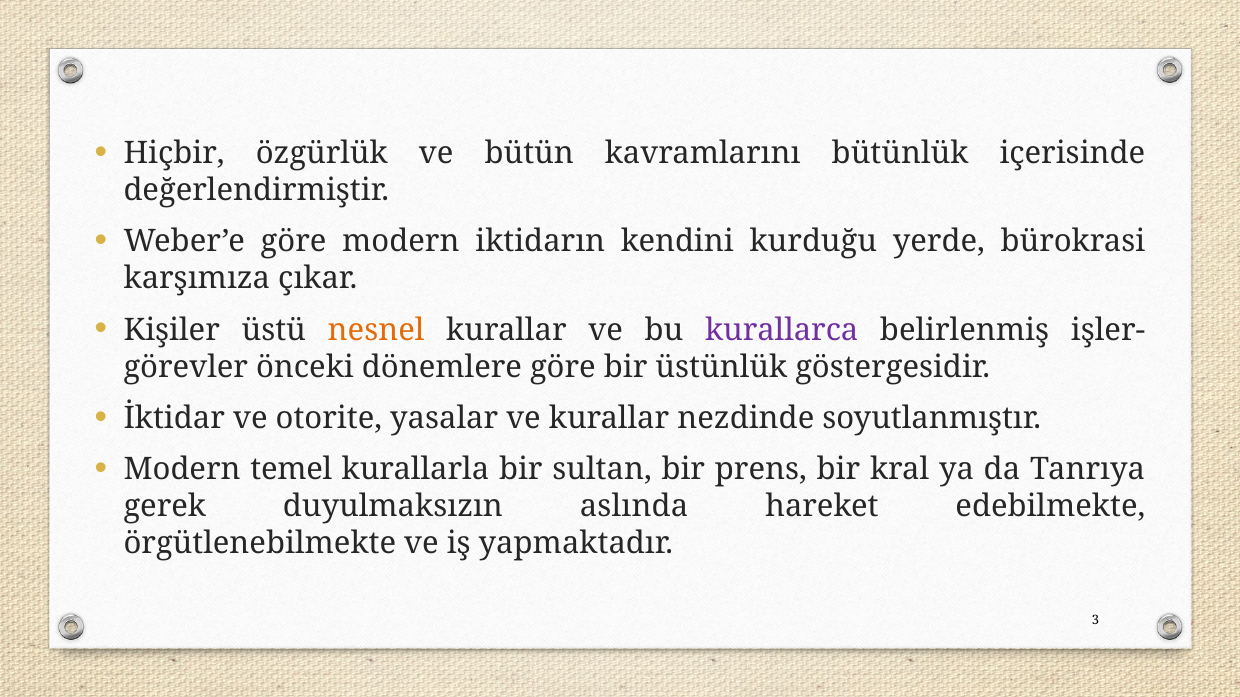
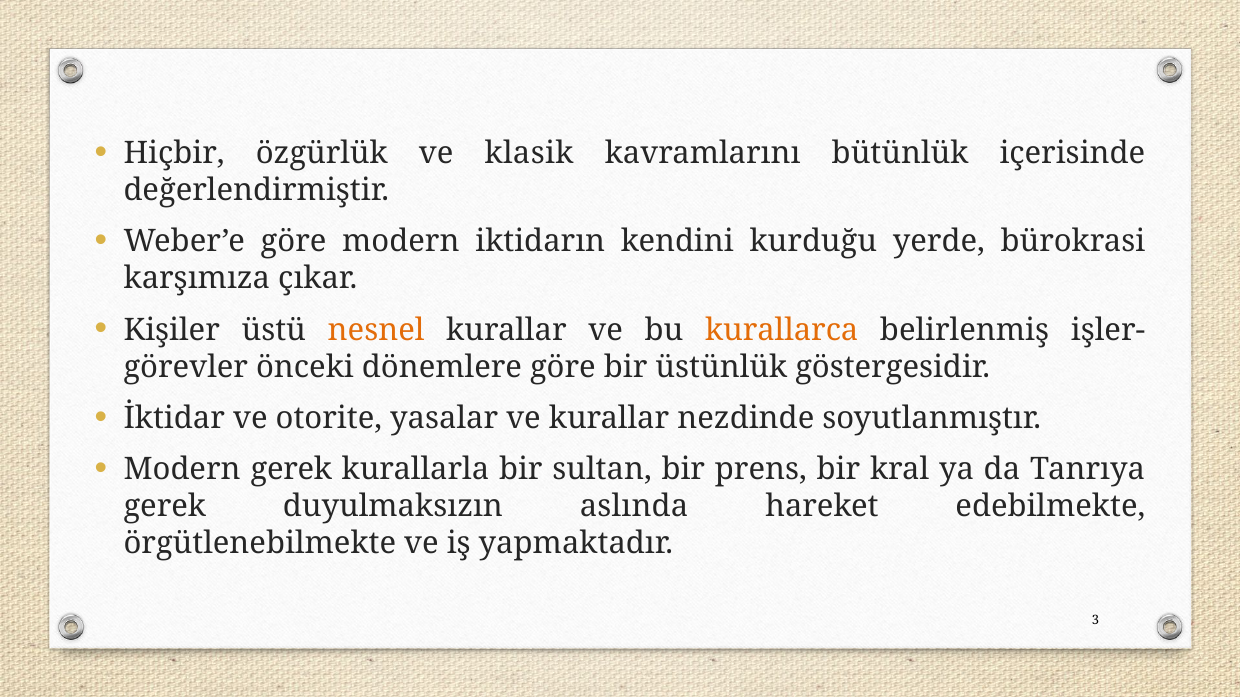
bütün: bütün -> klasik (529, 153)
kurallarca colour: purple -> orange (782, 330)
Modern temel: temel -> gerek (291, 470)
